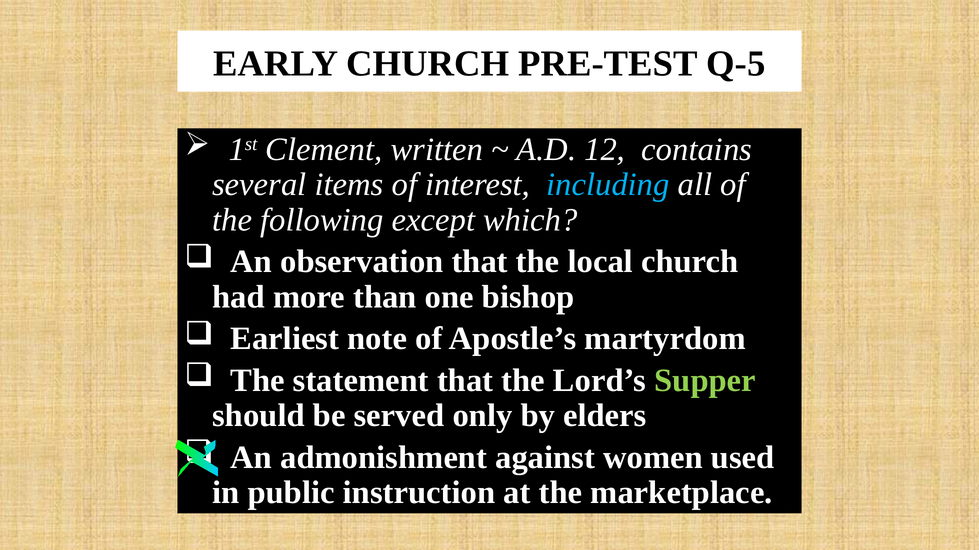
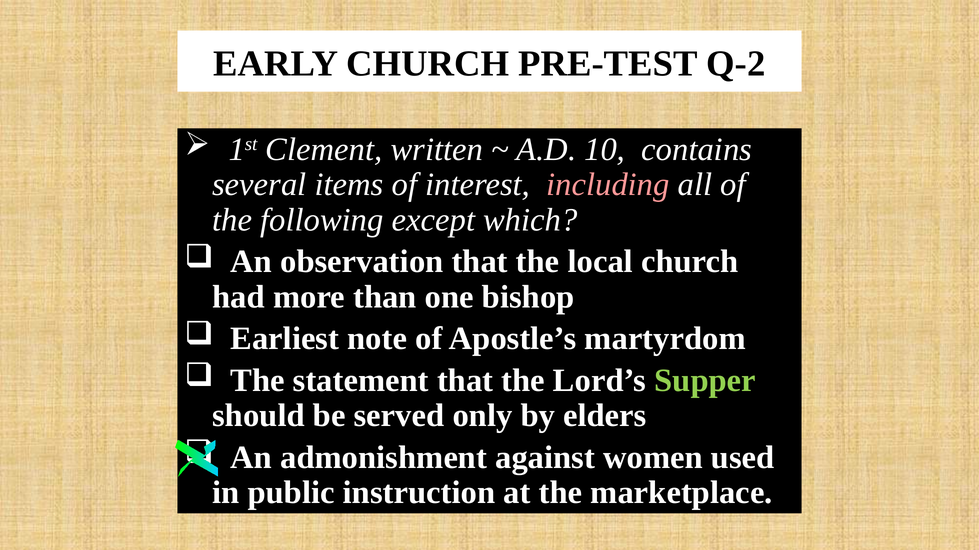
Q-5: Q-5 -> Q-2 (736, 64)
12: 12 -> 10 (605, 150)
including colour: light blue -> pink (608, 185)
